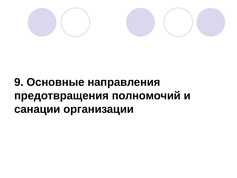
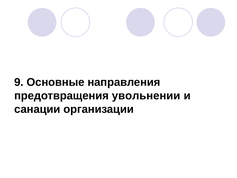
полномочий: полномочий -> увольнении (146, 96)
